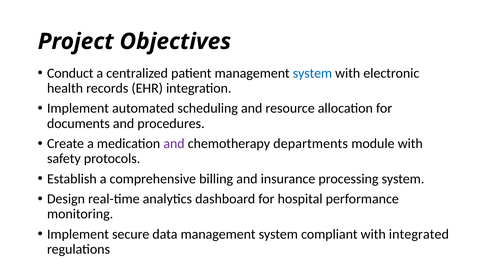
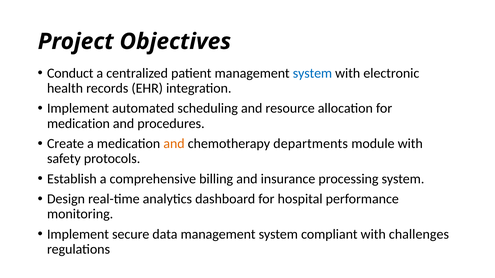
documents: documents -> medication (78, 124)
and colour: purple -> orange (174, 144)
integrated: integrated -> challenges (419, 235)
